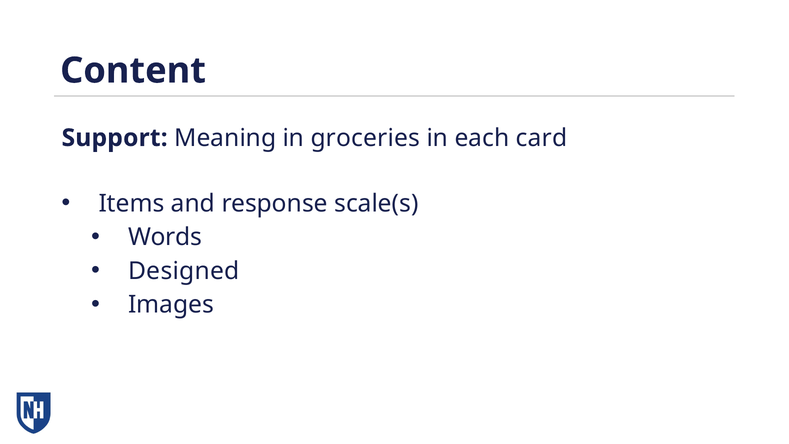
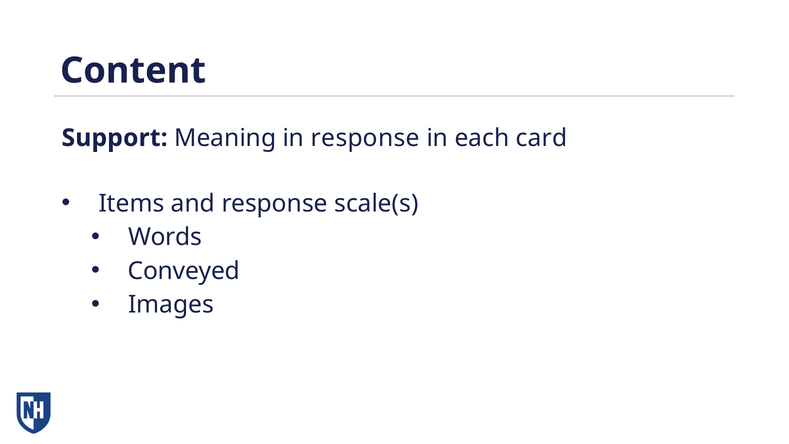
in groceries: groceries -> response (365, 138)
Designed: Designed -> Conveyed (184, 271)
